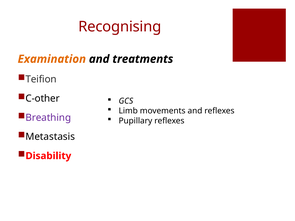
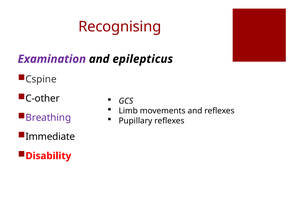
Examination colour: orange -> purple (52, 59)
treatments: treatments -> epilepticus (143, 59)
Teifion: Teifion -> Cspine (41, 79)
Metastasis: Metastasis -> Immediate (50, 137)
